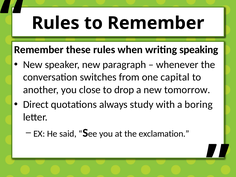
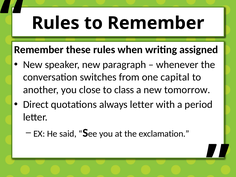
speaking: speaking -> assigned (199, 50)
drop: drop -> class (124, 90)
always study: study -> letter (142, 104)
boring: boring -> period (199, 104)
